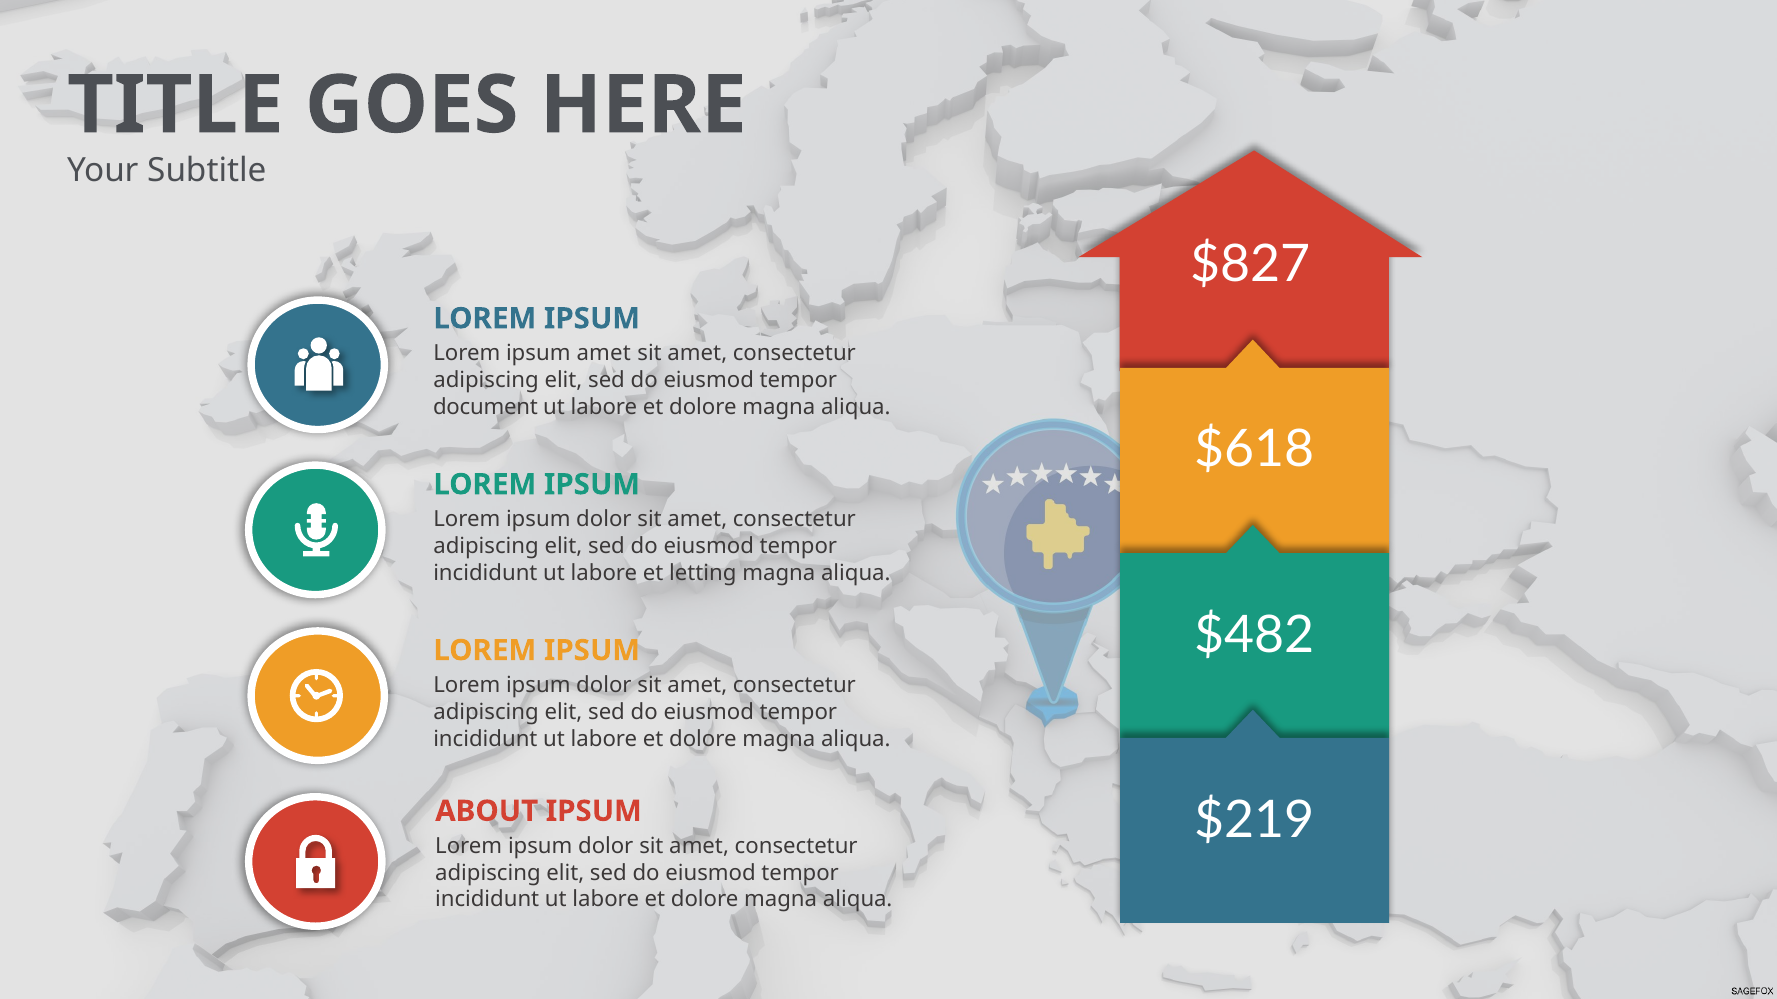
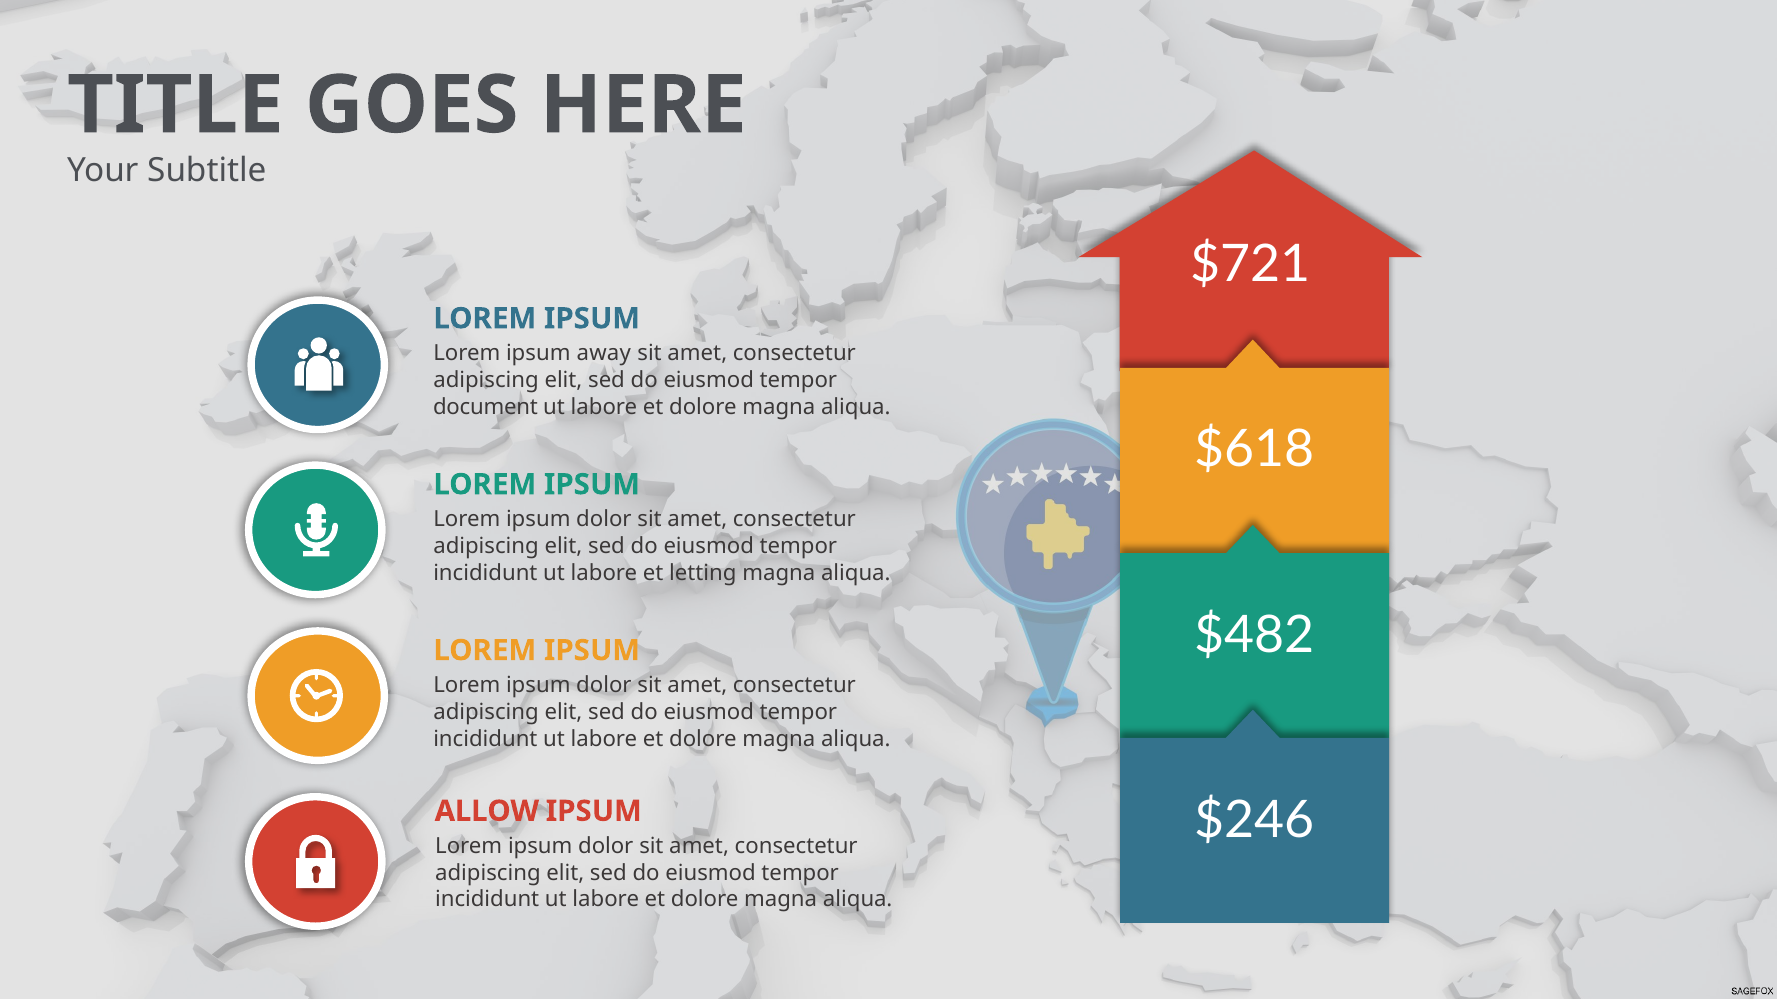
$827: $827 -> $721 (1251, 264)
ipsum amet: amet -> away (604, 354)
$219: $219 -> $246 (1255, 820)
ABOUT: ABOUT -> ALLOW (487, 812)
